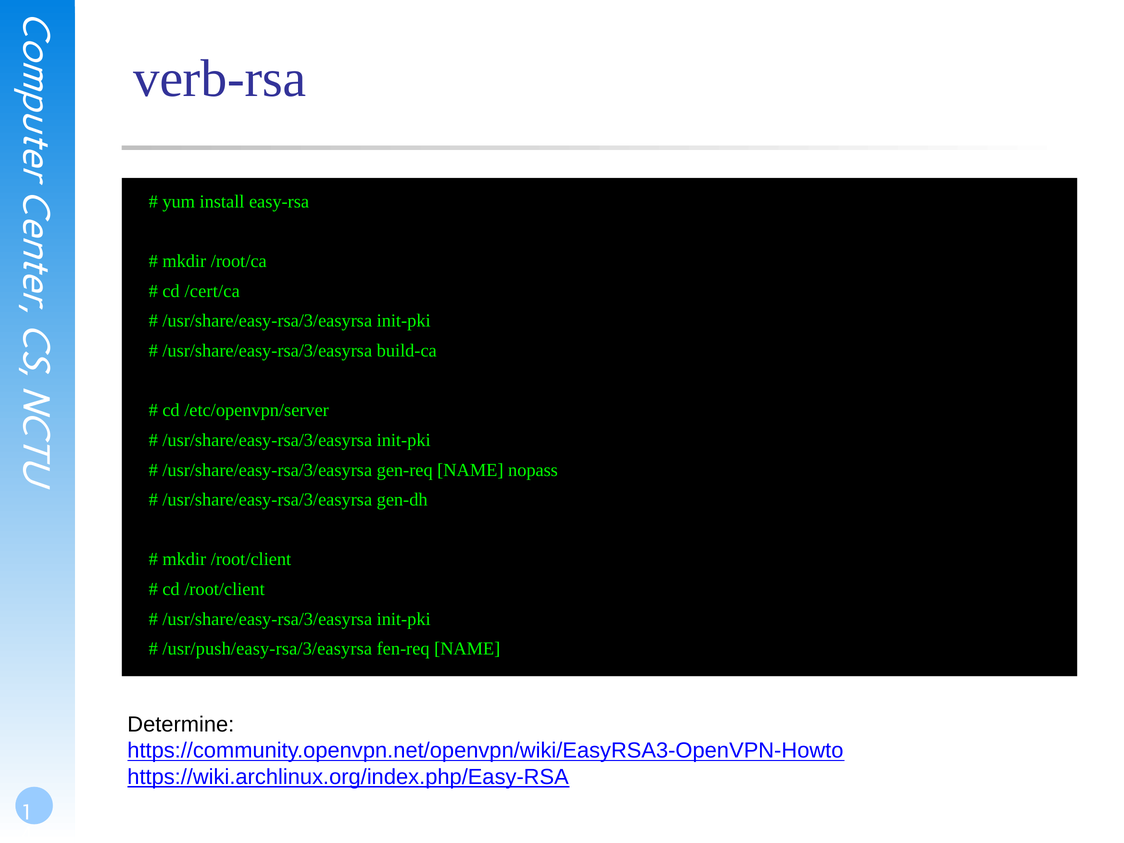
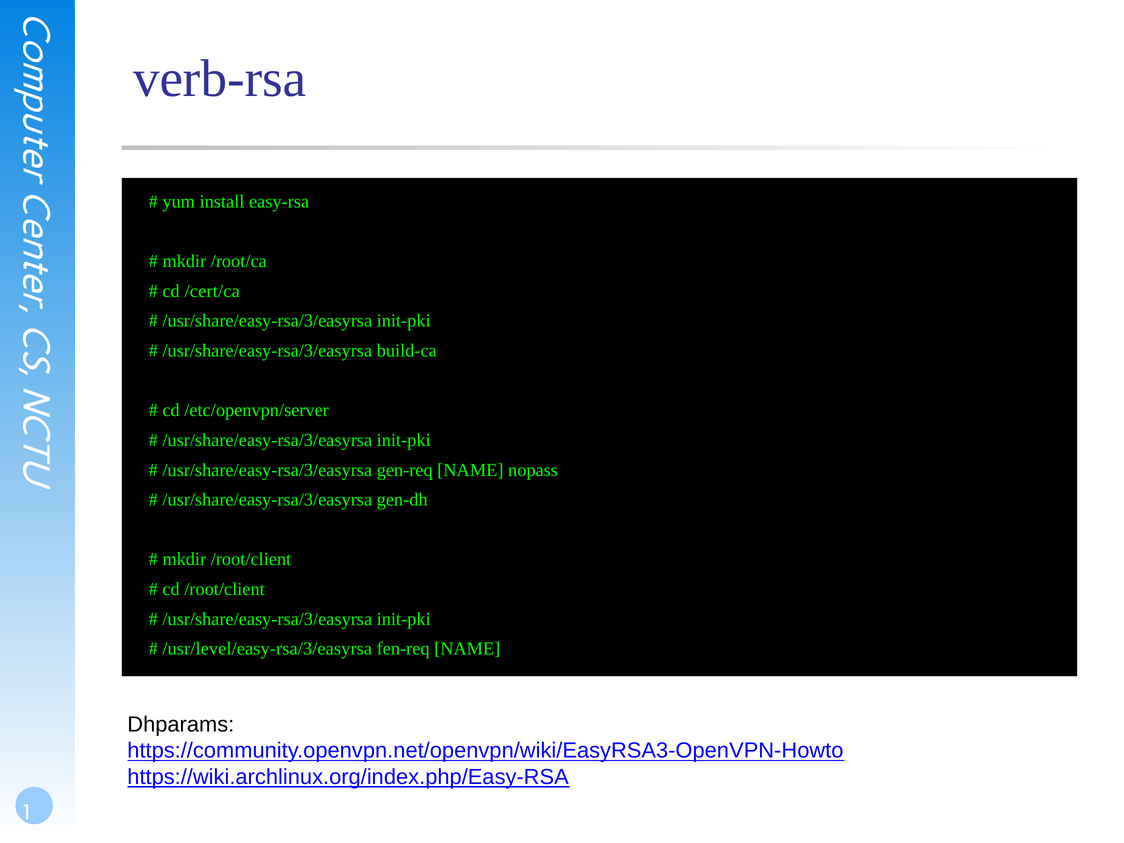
/usr/push/easy-rsa/3/easyrsa: /usr/push/easy-rsa/3/easyrsa -> /usr/level/easy-rsa/3/easyrsa (267, 649)
Determine: Determine -> Dhparams (181, 724)
